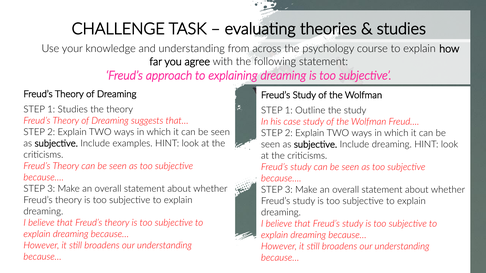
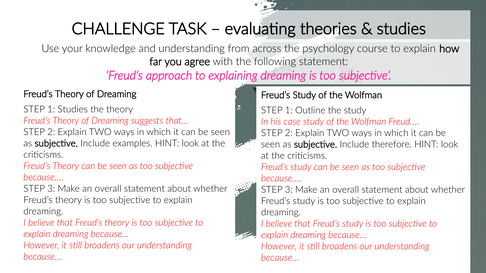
Include dreaming: dreaming -> therefore (392, 145)
